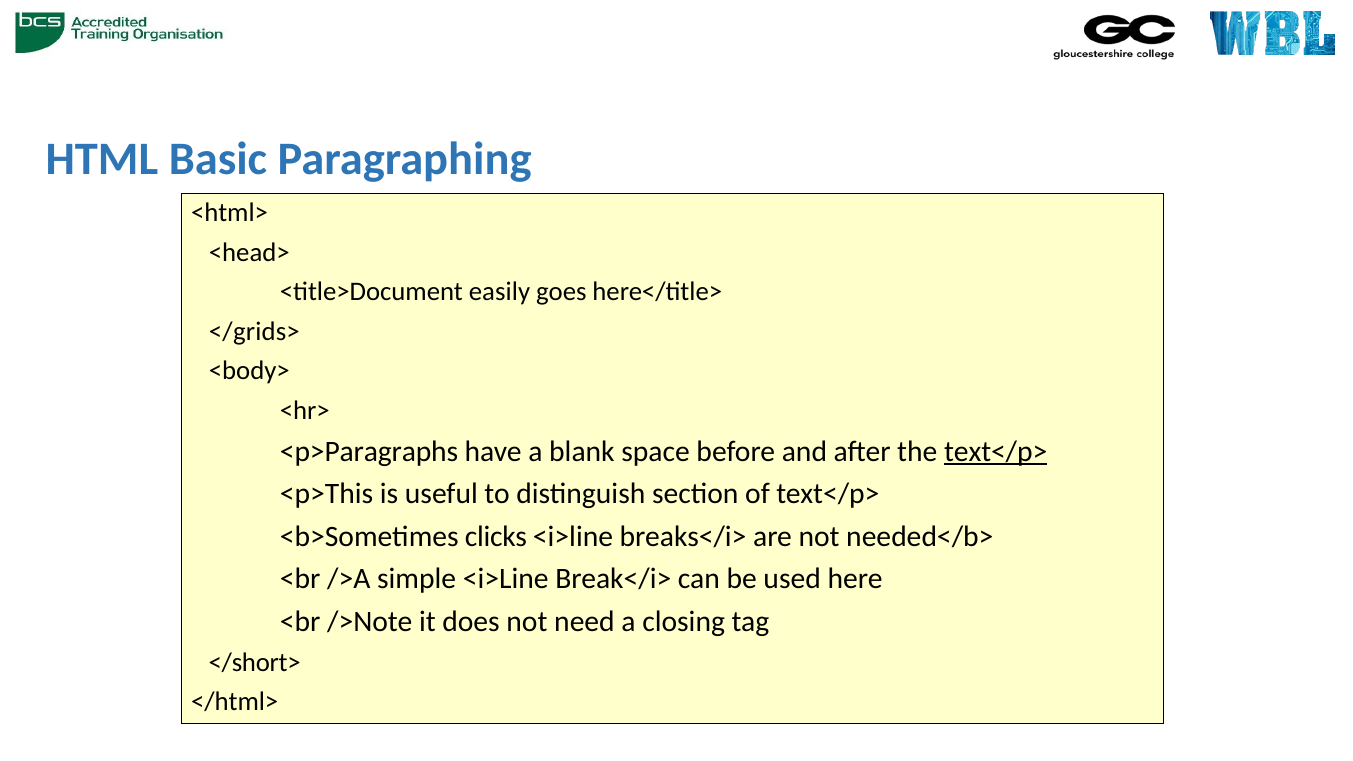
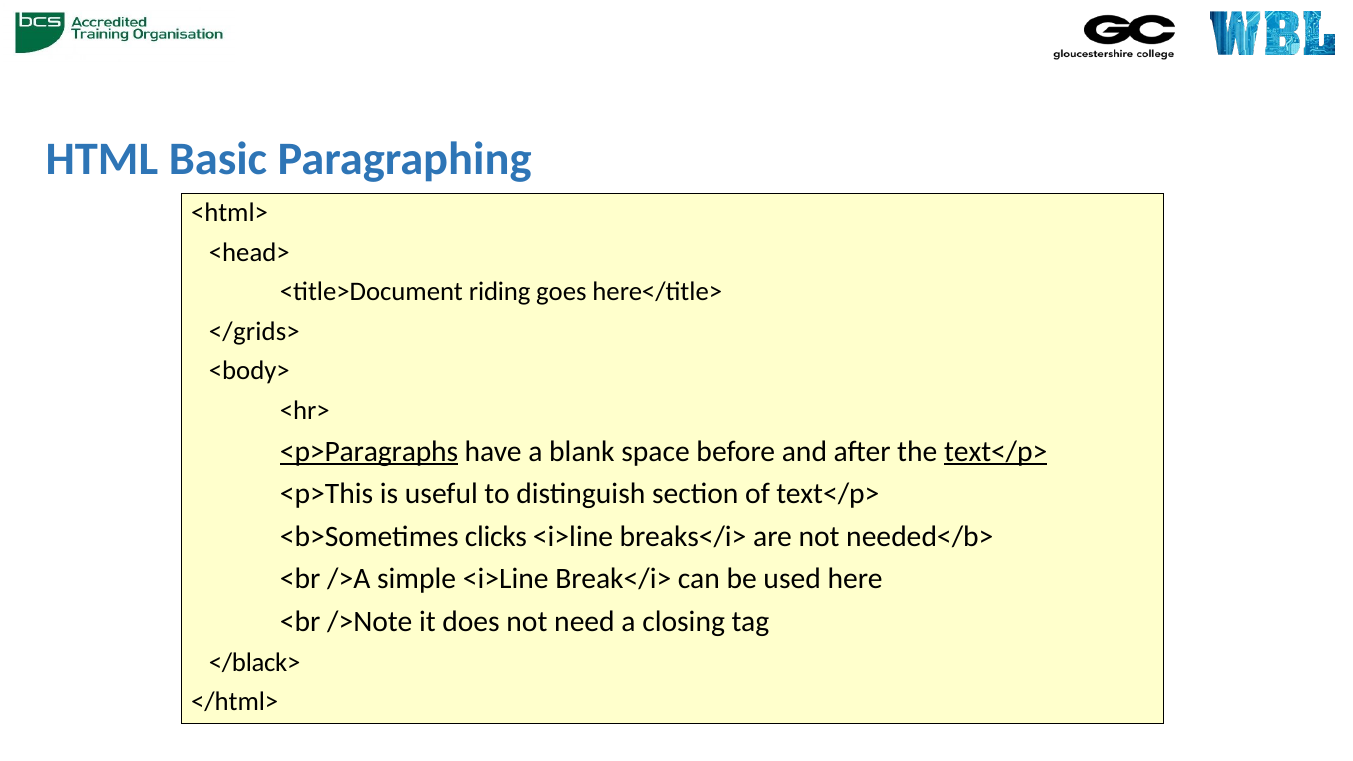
easily: easily -> riding (500, 292)
<p>Paragraphs underline: none -> present (369, 451)
</short>: </short> -> </black> (255, 663)
